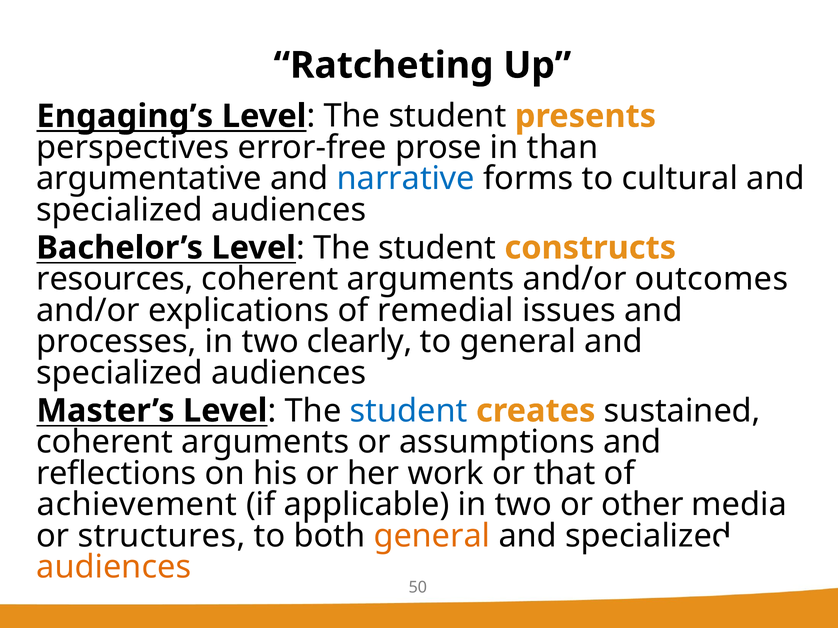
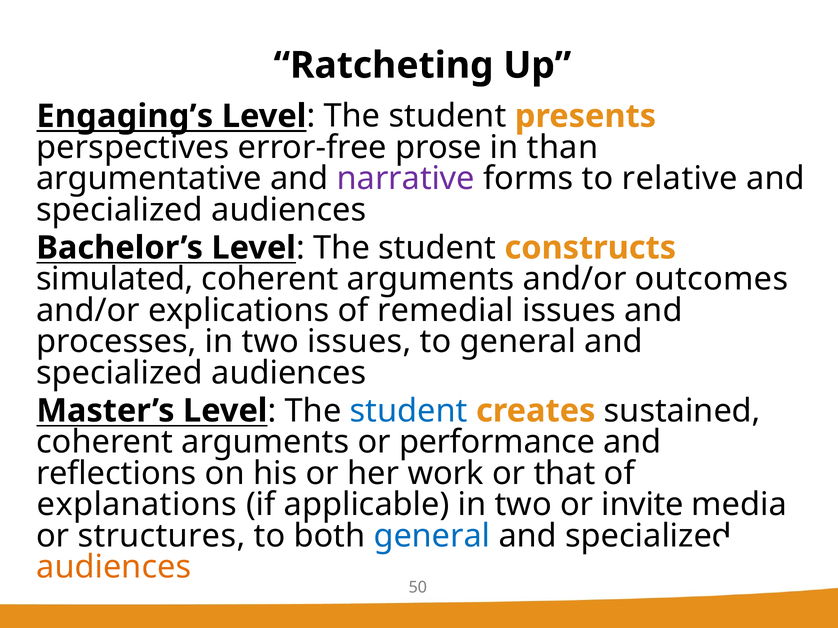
narrative colour: blue -> purple (406, 179)
cultural: cultural -> relative (680, 179)
resources: resources -> simulated (115, 279)
two clearly: clearly -> issues (359, 342)
assumptions: assumptions -> performance (497, 442)
achievement: achievement -> explanations (137, 505)
other: other -> invite (643, 505)
general colour: orange -> blue (432, 536)
